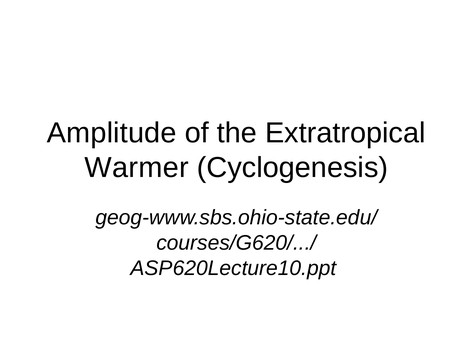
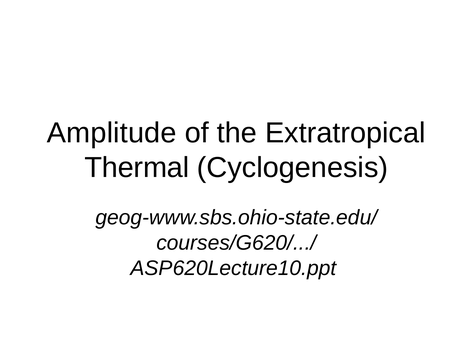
Warmer: Warmer -> Thermal (137, 168)
